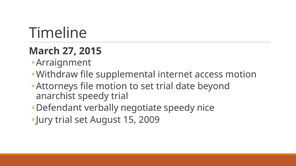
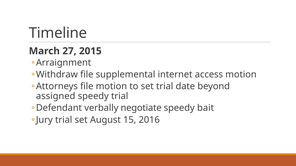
anarchist: anarchist -> assigned (56, 96)
nice: nice -> bait (206, 108)
2009: 2009 -> 2016 (149, 120)
